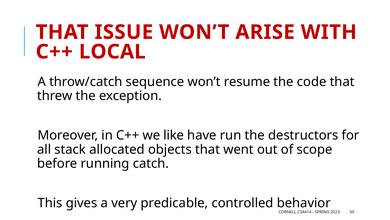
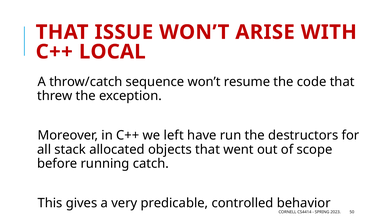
like: like -> left (174, 135)
